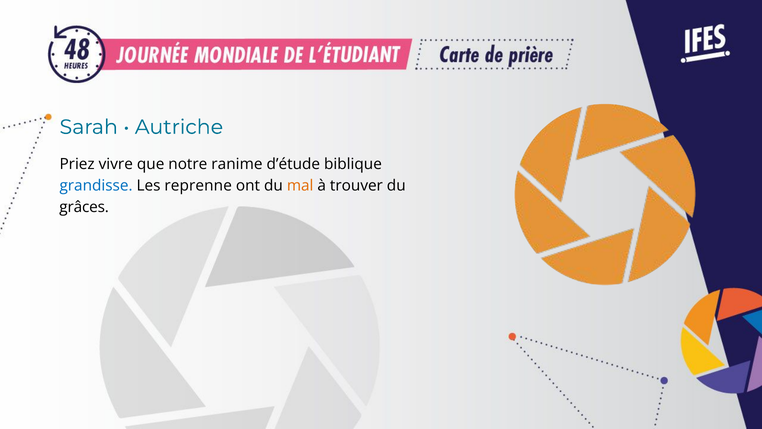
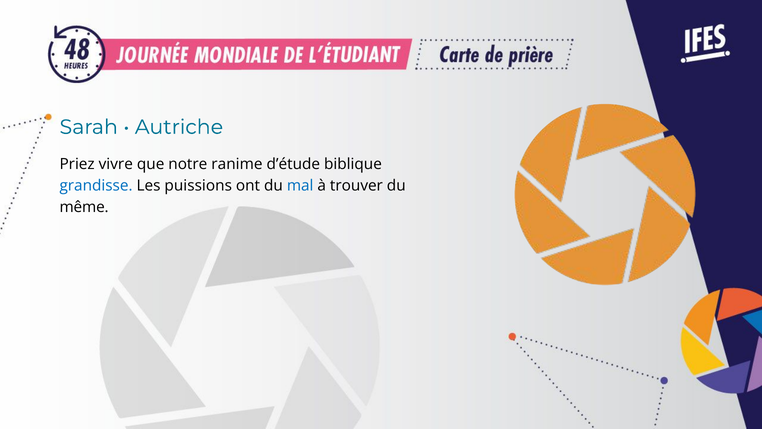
reprenne: reprenne -> puissions (198, 185)
mal colour: orange -> blue (300, 185)
grâces: grâces -> même (84, 207)
